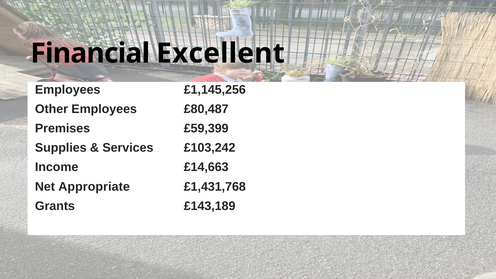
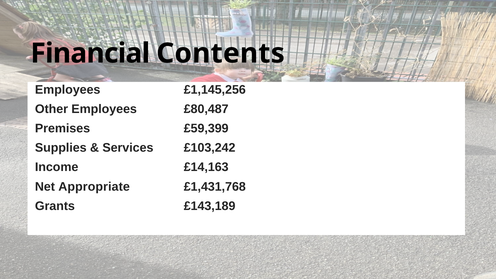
Excellent: Excellent -> Contents (221, 53)
£14,663: £14,663 -> £14,163 (206, 167)
